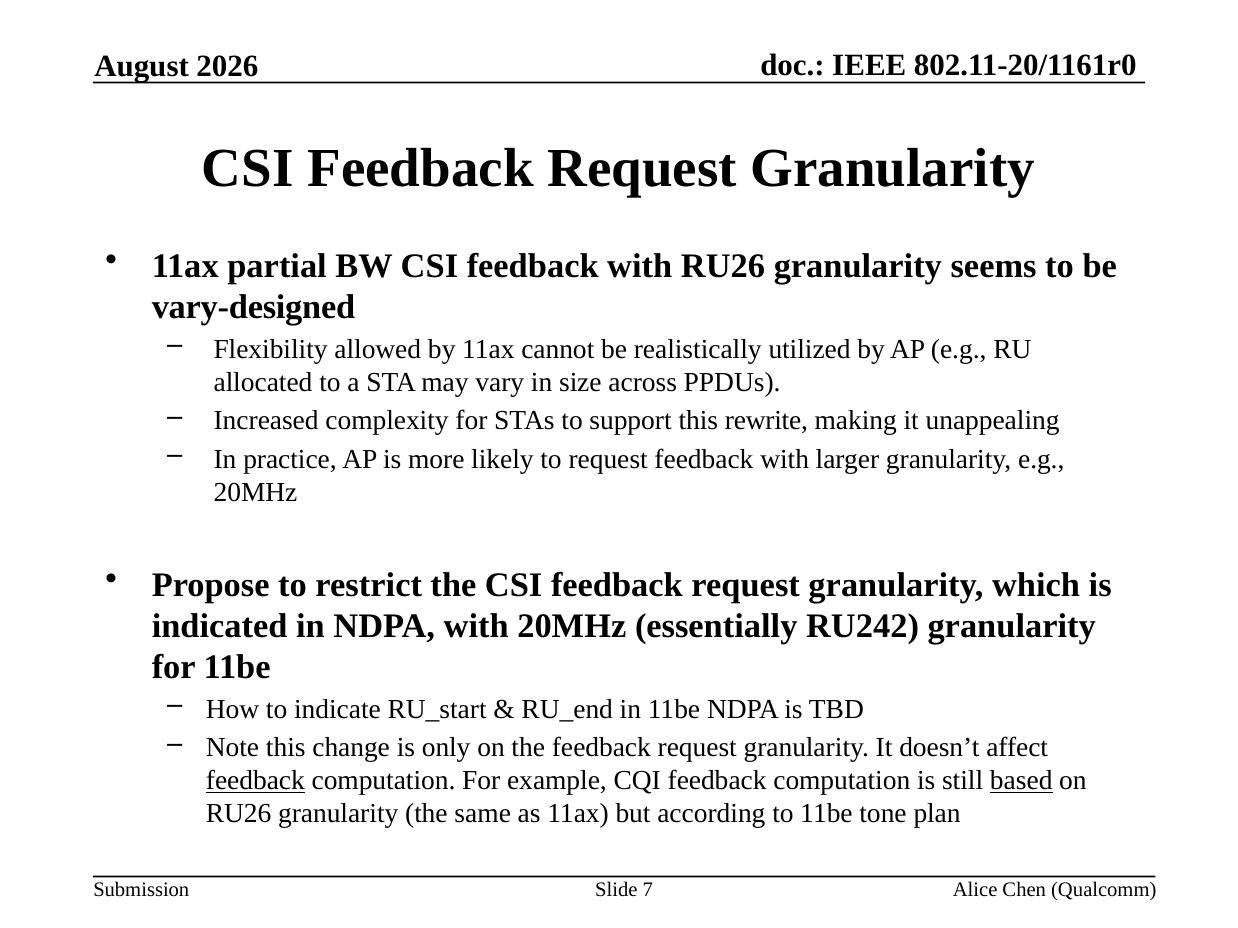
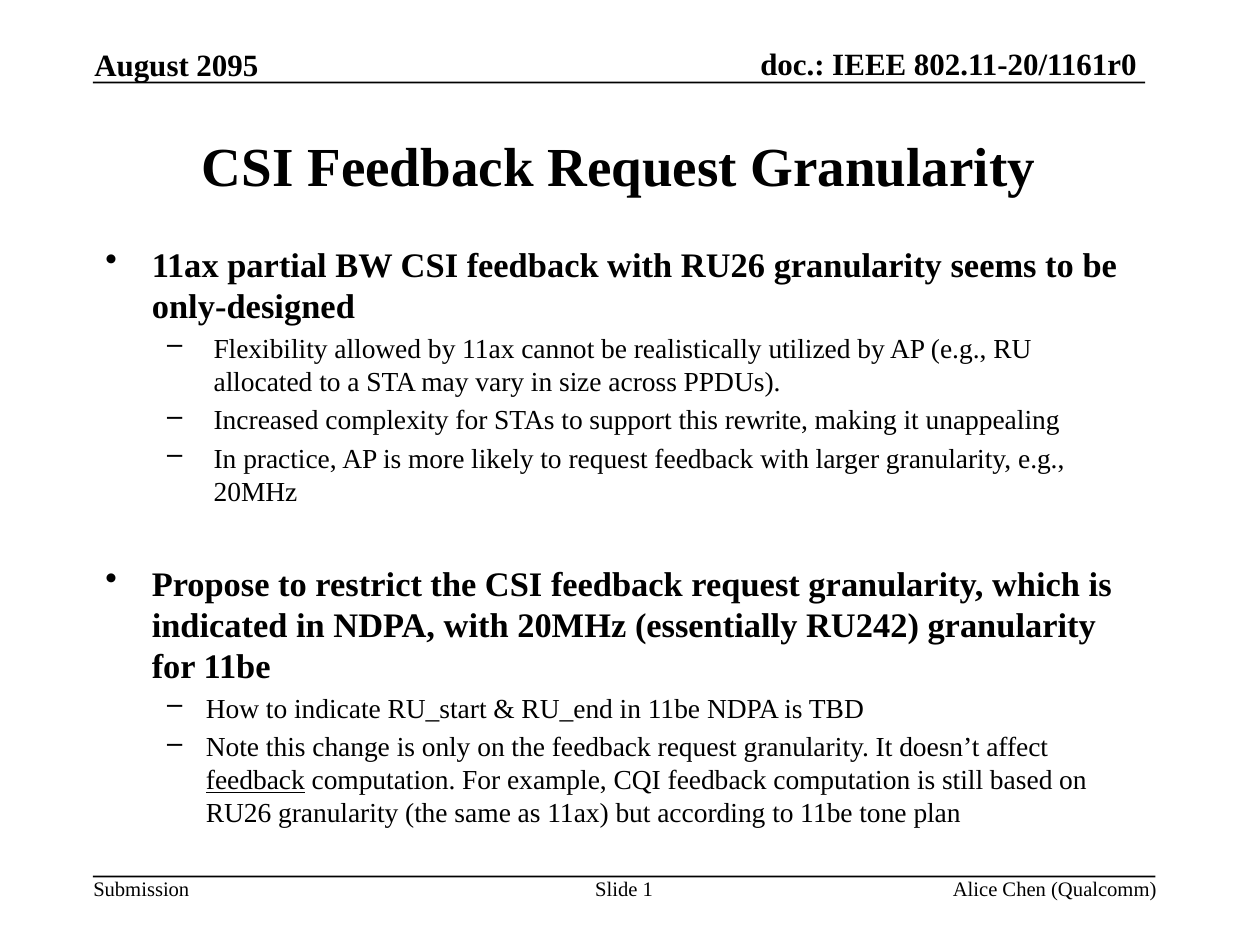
2026: 2026 -> 2095 (227, 66)
vary-designed: vary-designed -> only-designed (253, 307)
based underline: present -> none (1021, 781)
7: 7 -> 1 (648, 891)
